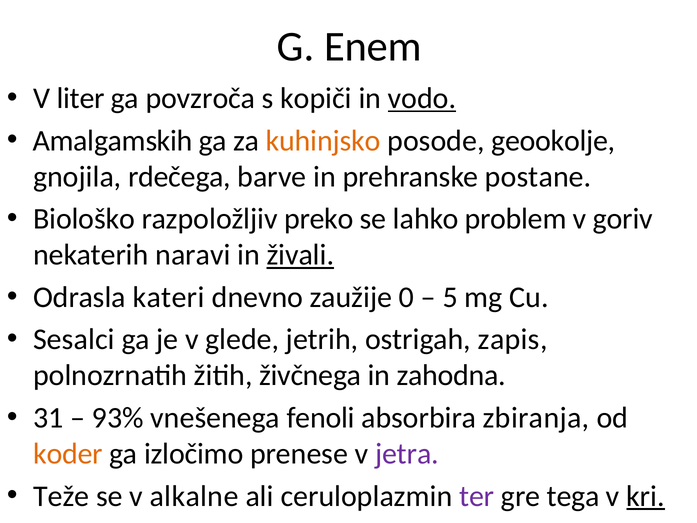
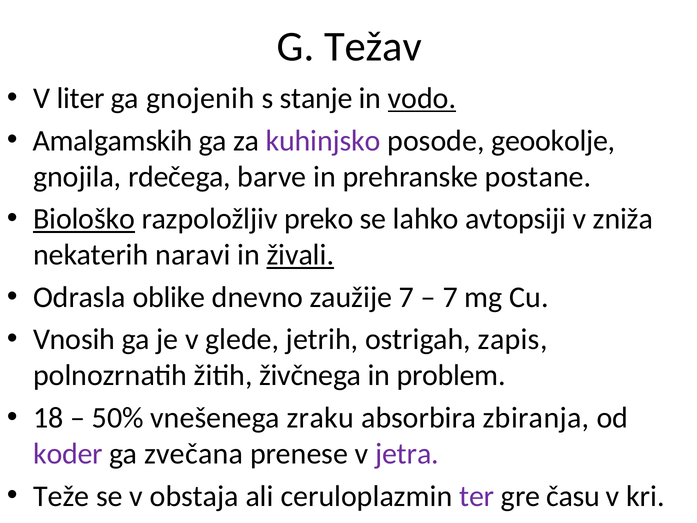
Enem: Enem -> Težav (373, 47)
povzroča: povzroča -> gnojenih (200, 98)
kopiči: kopiči -> stanje (316, 98)
kuhinjsko colour: orange -> purple (323, 141)
Biološko underline: none -> present (84, 219)
problem: problem -> avtopsiji (516, 219)
goriv: goriv -> zniža (623, 219)
kateri: kateri -> oblike (169, 297)
zaužije 0: 0 -> 7 (407, 297)
5: 5 -> 7 (450, 297)
Sesalci: Sesalci -> Vnosih (74, 339)
zahodna: zahodna -> problem (451, 375)
31: 31 -> 18 (48, 418)
93%: 93% -> 50% (118, 418)
fenoli: fenoli -> zraku (320, 418)
koder colour: orange -> purple (68, 454)
izločimo: izločimo -> zvečana (194, 454)
alkalne: alkalne -> obstaja (194, 496)
tega: tega -> času (573, 496)
kri underline: present -> none (646, 496)
